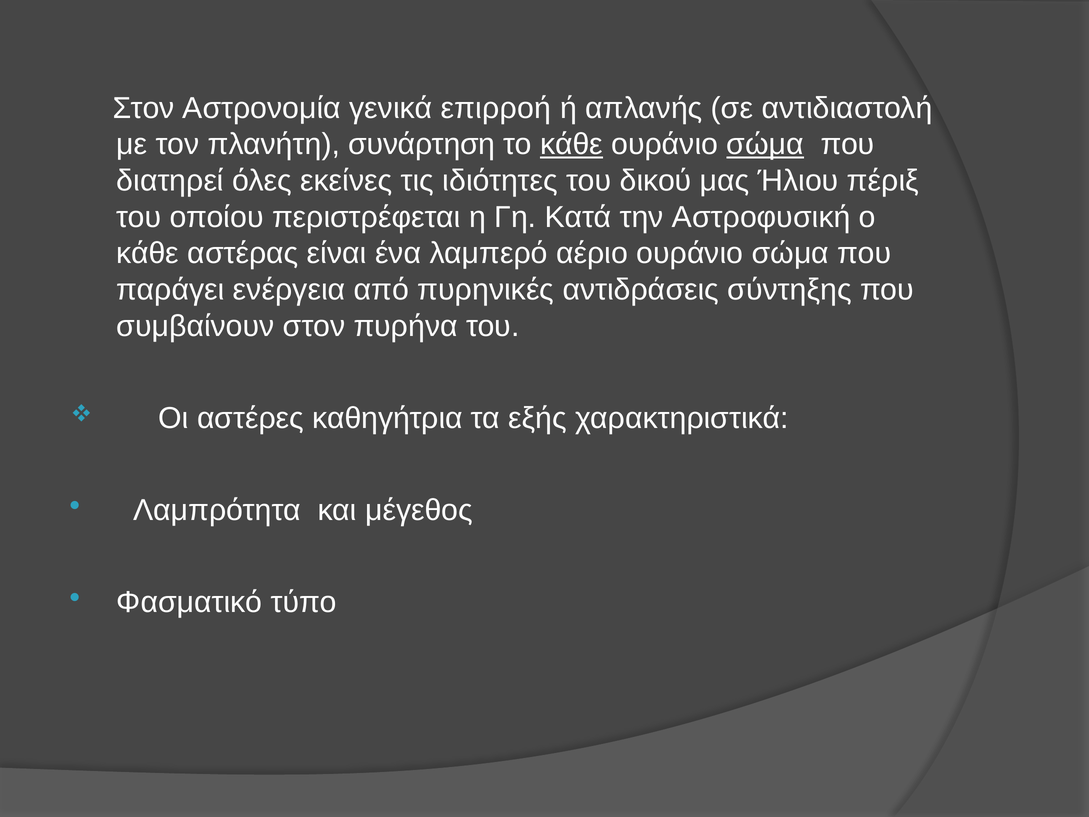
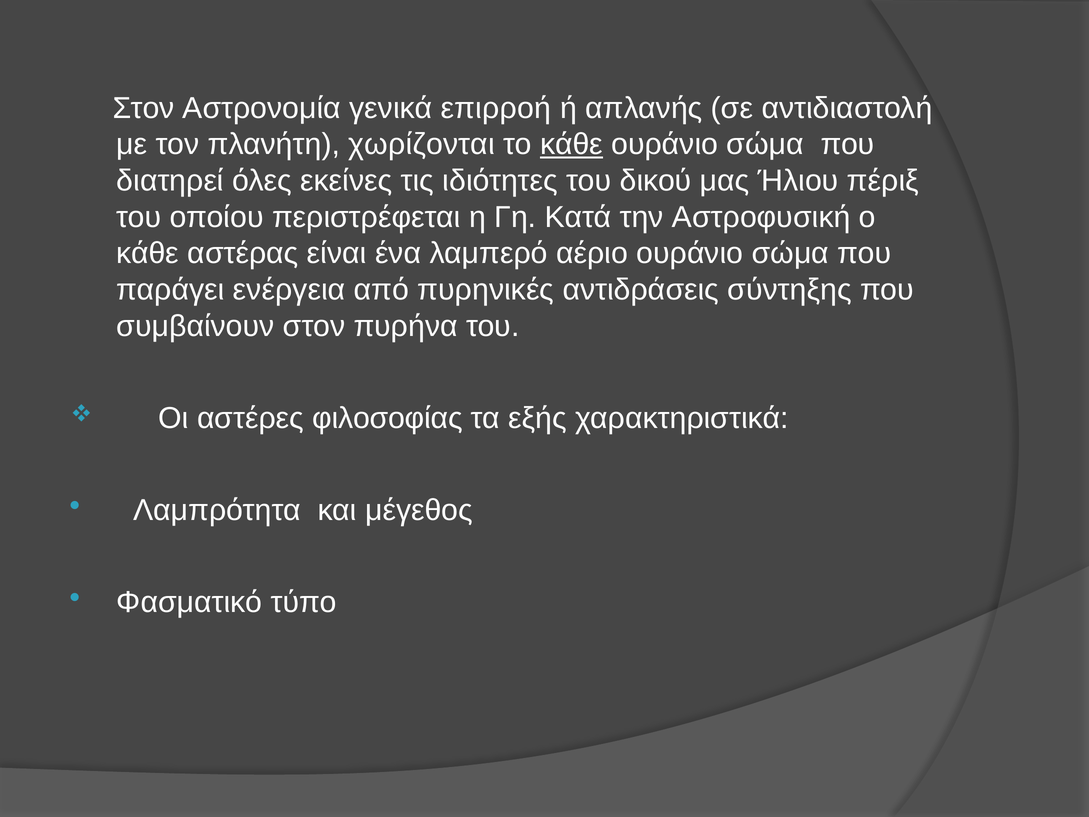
συνάρτηση: συνάρτηση -> χωρίζονται (422, 144)
σώμα underline: present -> none (765, 144)
καθηγήτρια: καθηγήτρια -> φιλοσοφίας (388, 418)
